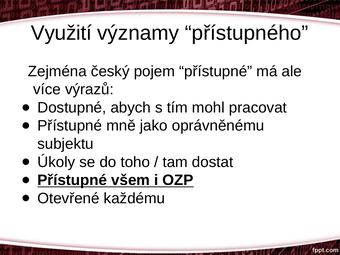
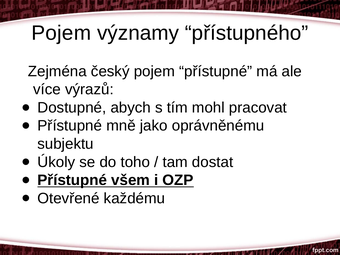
Využití: Využití -> Pojem (61, 33)
